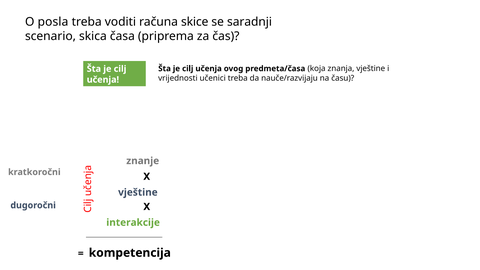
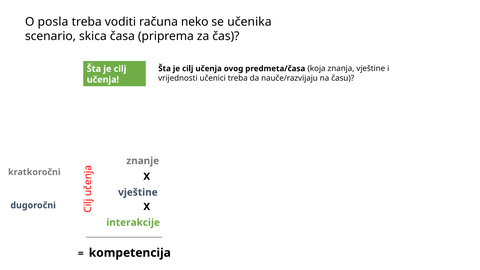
skice: skice -> neko (195, 22)
saradnji: saradnji -> učenika (249, 22)
